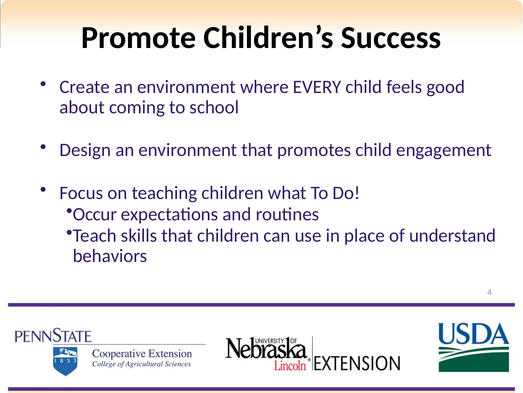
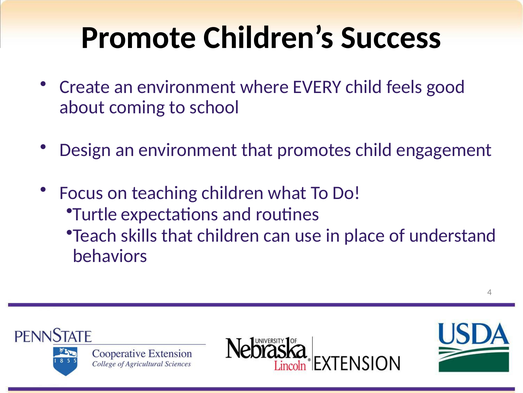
Occur: Occur -> Turtle (95, 214)
